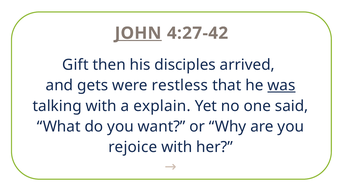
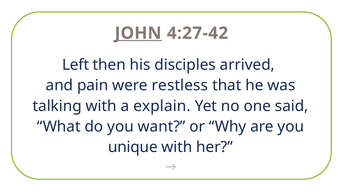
Gift: Gift -> Left (76, 65)
gets: gets -> pain (93, 86)
was underline: present -> none (281, 86)
rejoice: rejoice -> unique (133, 147)
